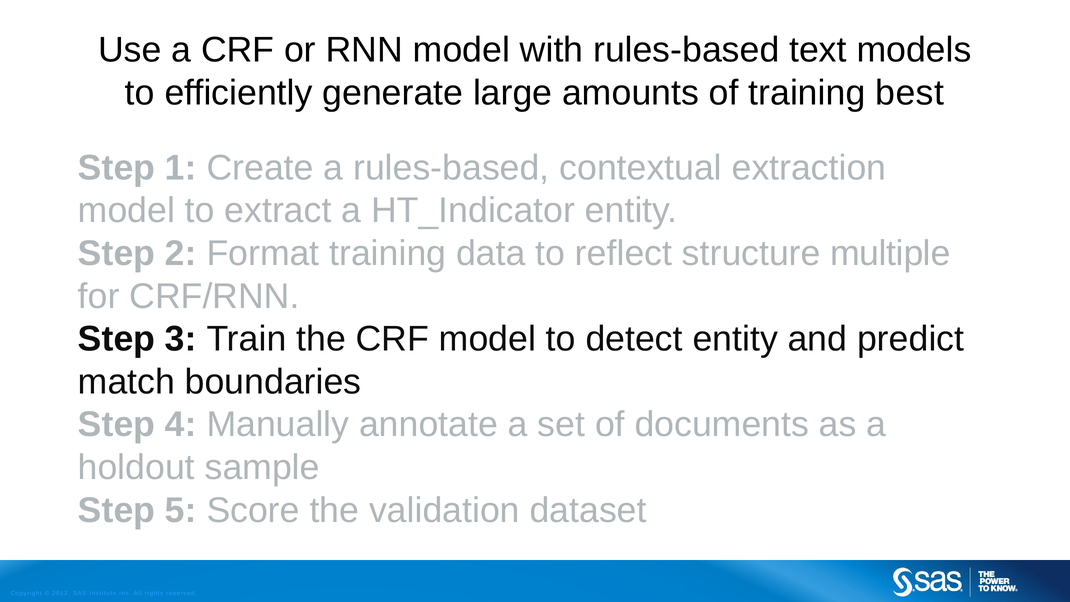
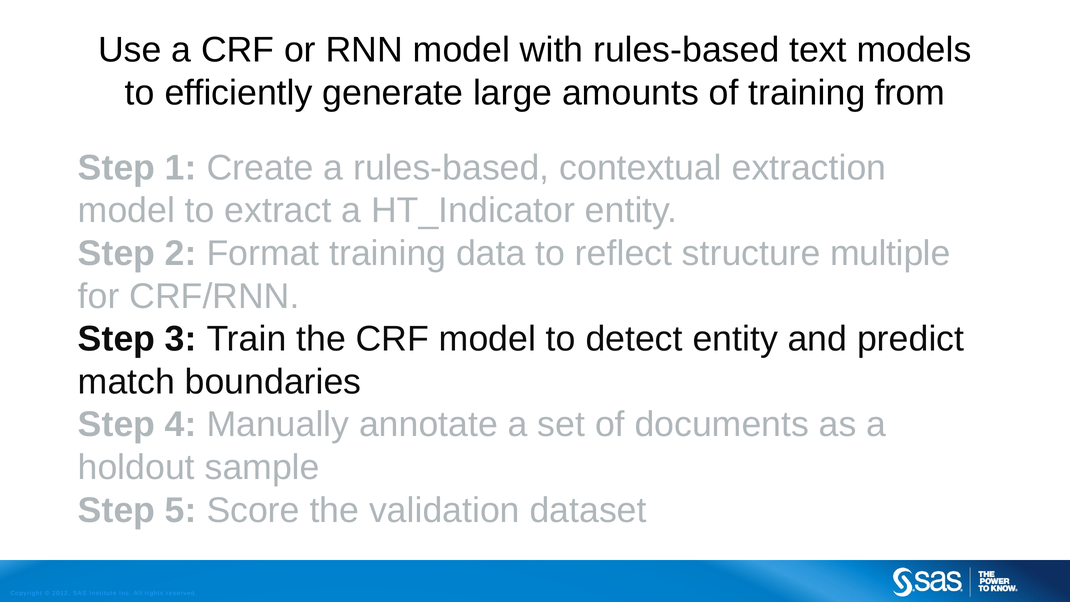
best: best -> from (910, 93)
